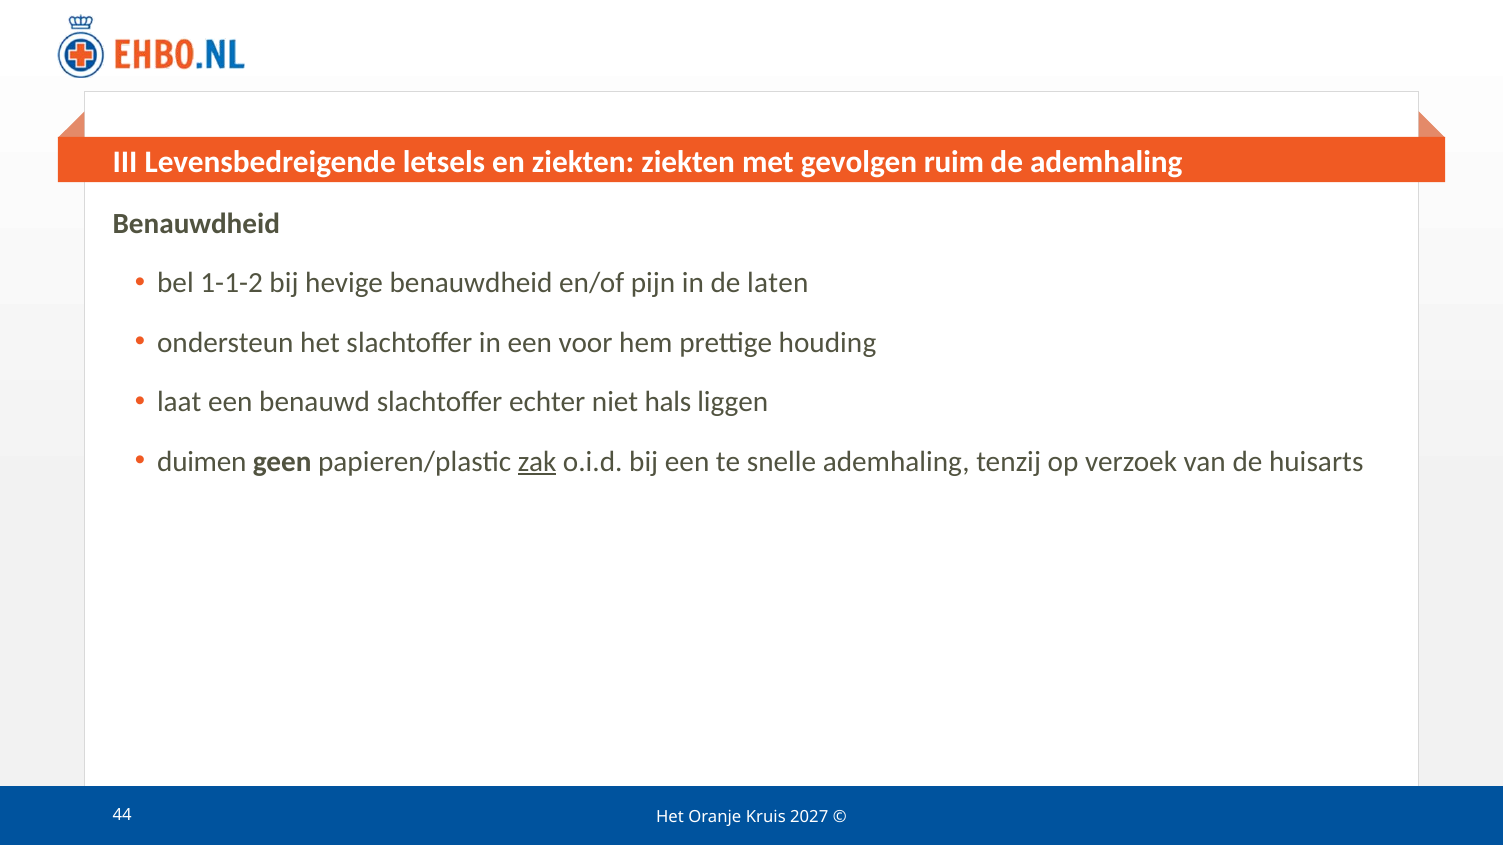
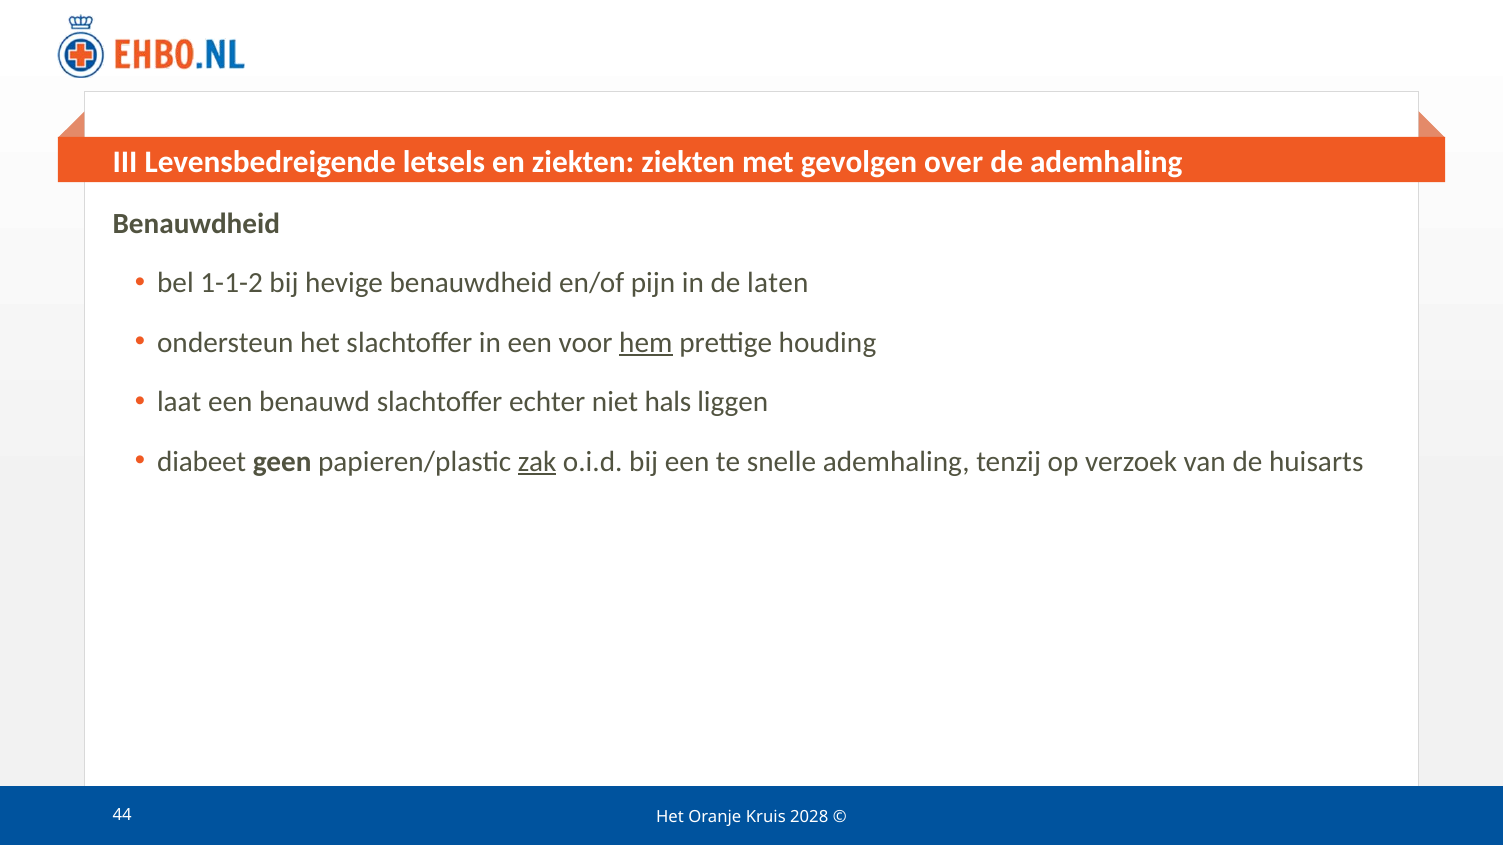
ruim: ruim -> over (954, 162)
hem underline: none -> present (646, 343)
duimen: duimen -> diabeet (202, 462)
2027: 2027 -> 2028 (809, 817)
